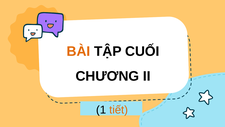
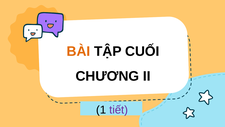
tiết colour: orange -> purple (119, 109)
